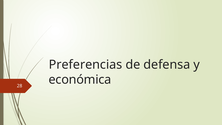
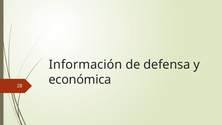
Preferencias: Preferencias -> Información (85, 65)
